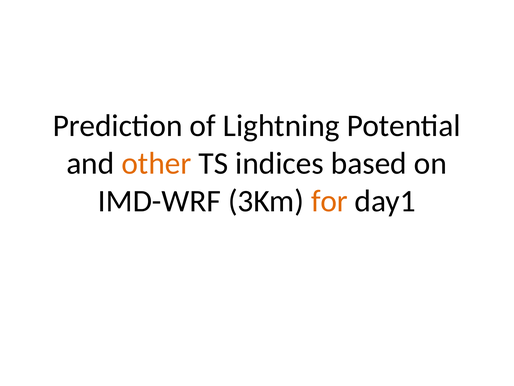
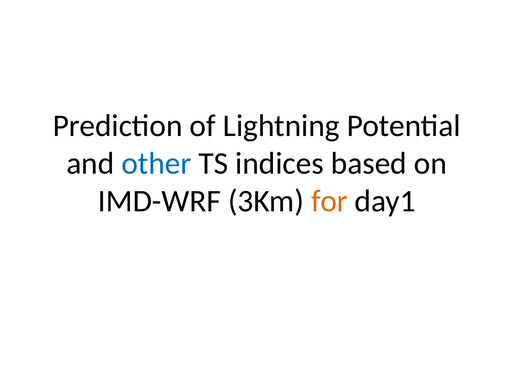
other colour: orange -> blue (156, 163)
